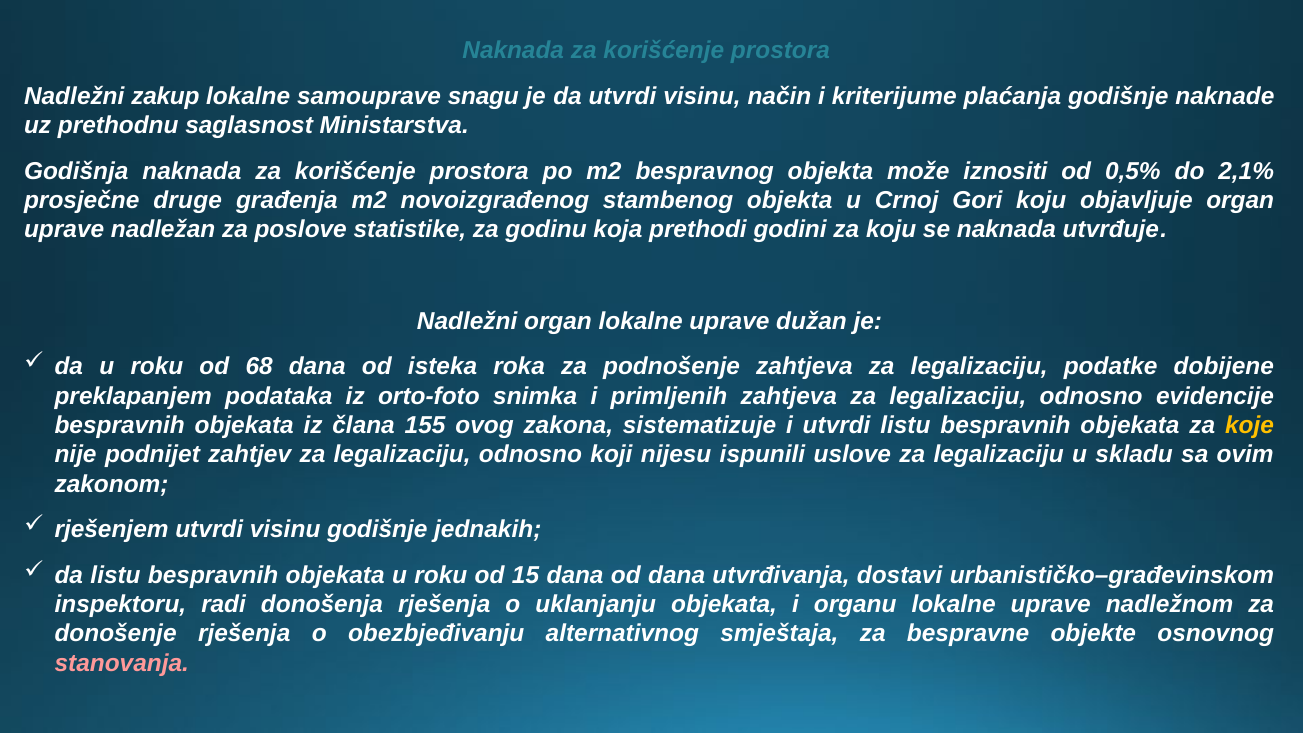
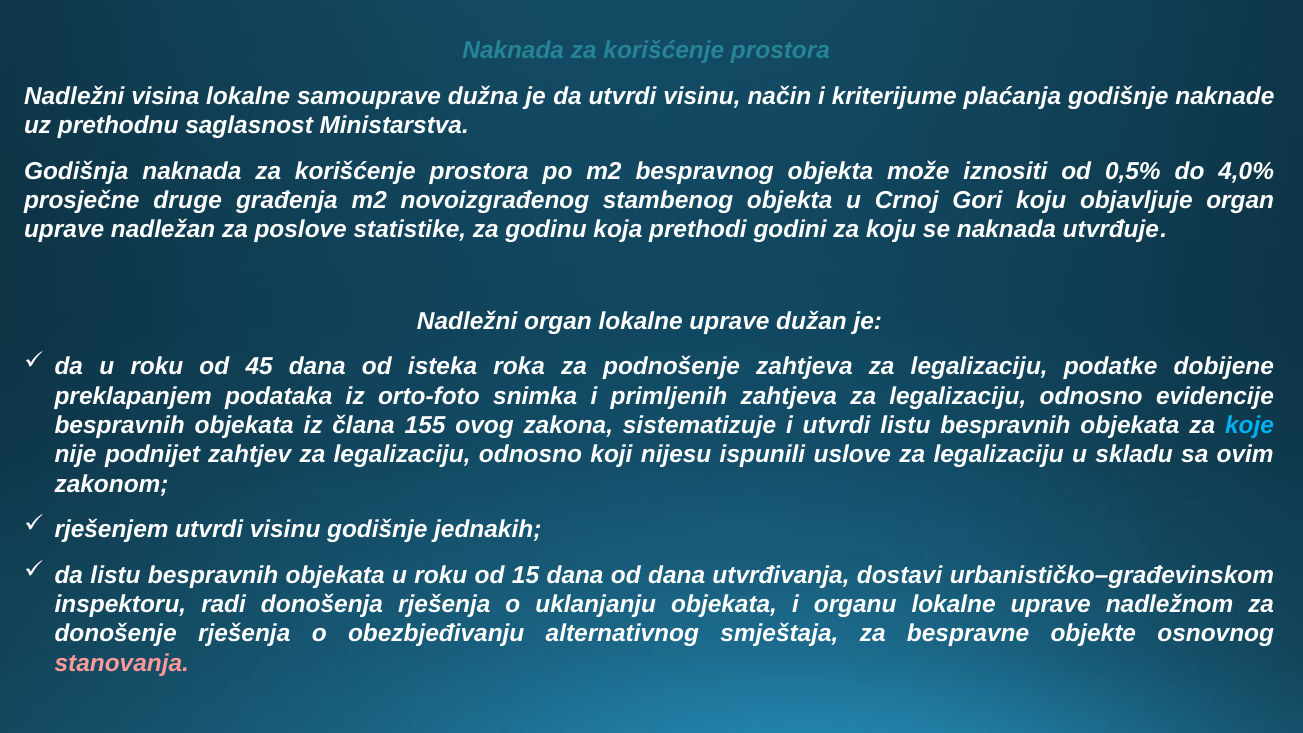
zakup: zakup -> visina (165, 96)
snagu: snagu -> dužna (483, 96)
2,1%: 2,1% -> 4,0% (1246, 171)
68: 68 -> 45 (259, 367)
koje colour: yellow -> light blue (1249, 425)
